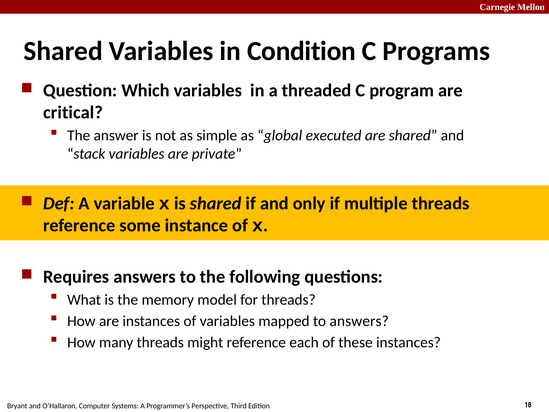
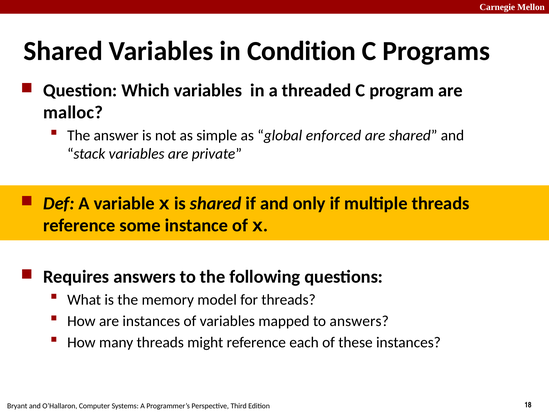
critical: critical -> malloc (73, 112)
executed: executed -> enforced (334, 135)
